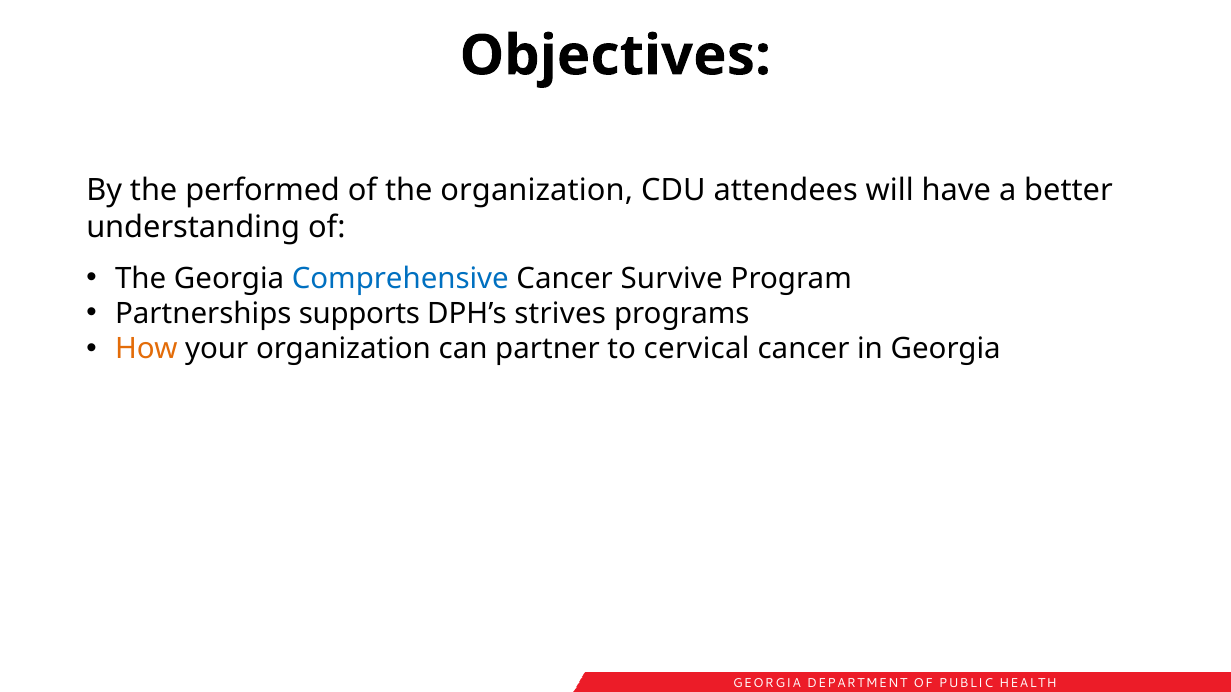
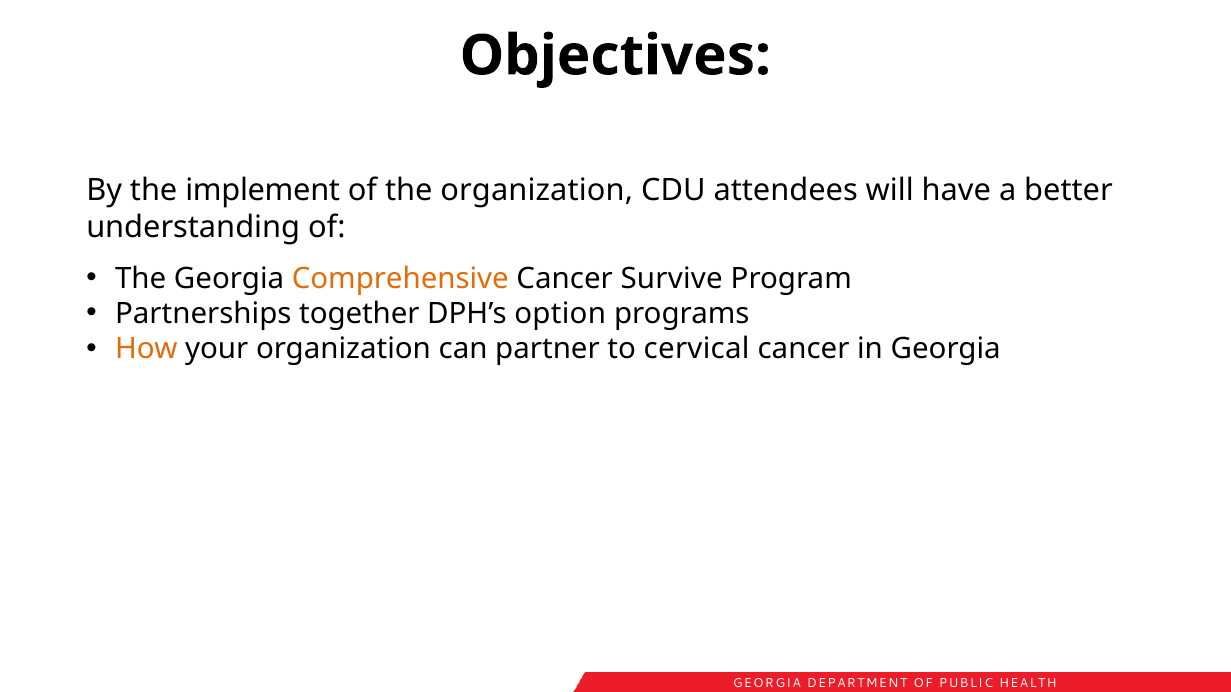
performed: performed -> implement (263, 190)
Comprehensive colour: blue -> orange (400, 279)
supports: supports -> together (359, 314)
strives: strives -> option (560, 314)
